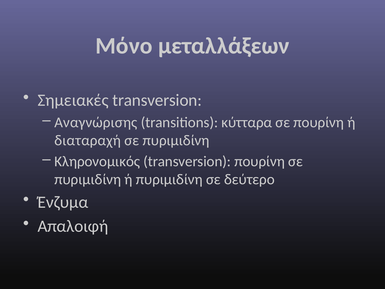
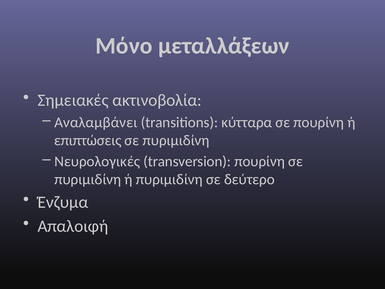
Σημειακές transversion: transversion -> ακτινοβολία (157, 100)
Αναγνώρισης: Αναγνώρισης -> Αναλαμβάνει (96, 122)
διαταραχή: διαταραχή -> επιπτώσεις (88, 140)
Κληρονομικός: Κληρονομικός -> Νευρολογικές (97, 161)
